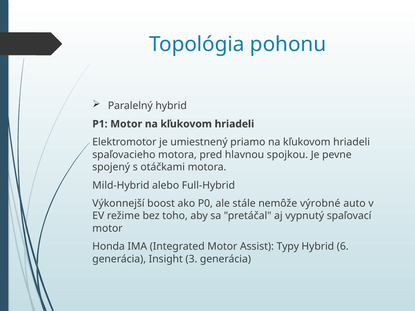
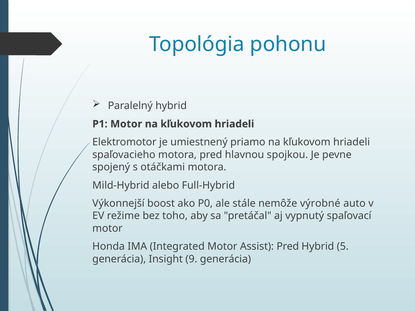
Assist Typy: Typy -> Pred (288, 247)
6: 6 -> 5 (343, 247)
3: 3 -> 9 (191, 259)
